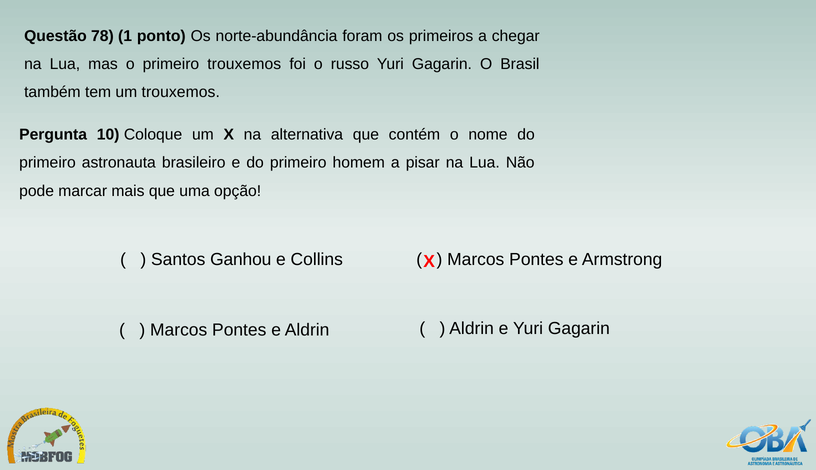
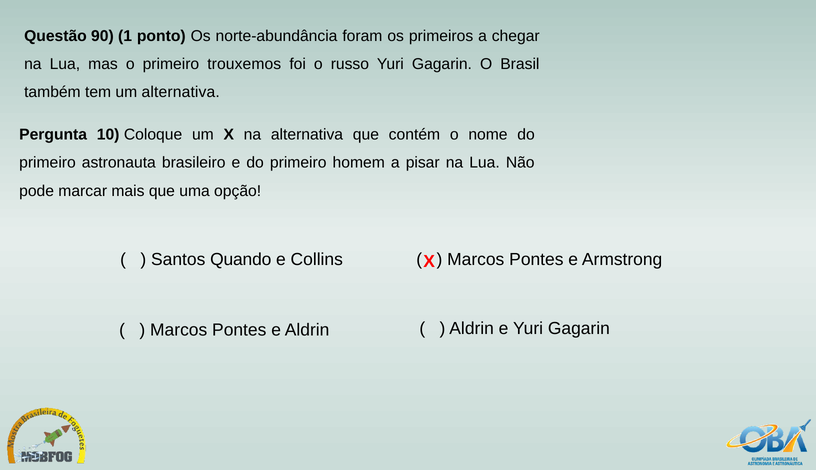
78: 78 -> 90 (102, 36)
um trouxemos: trouxemos -> alternativa (181, 92)
Ganhou: Ganhou -> Quando (241, 260)
